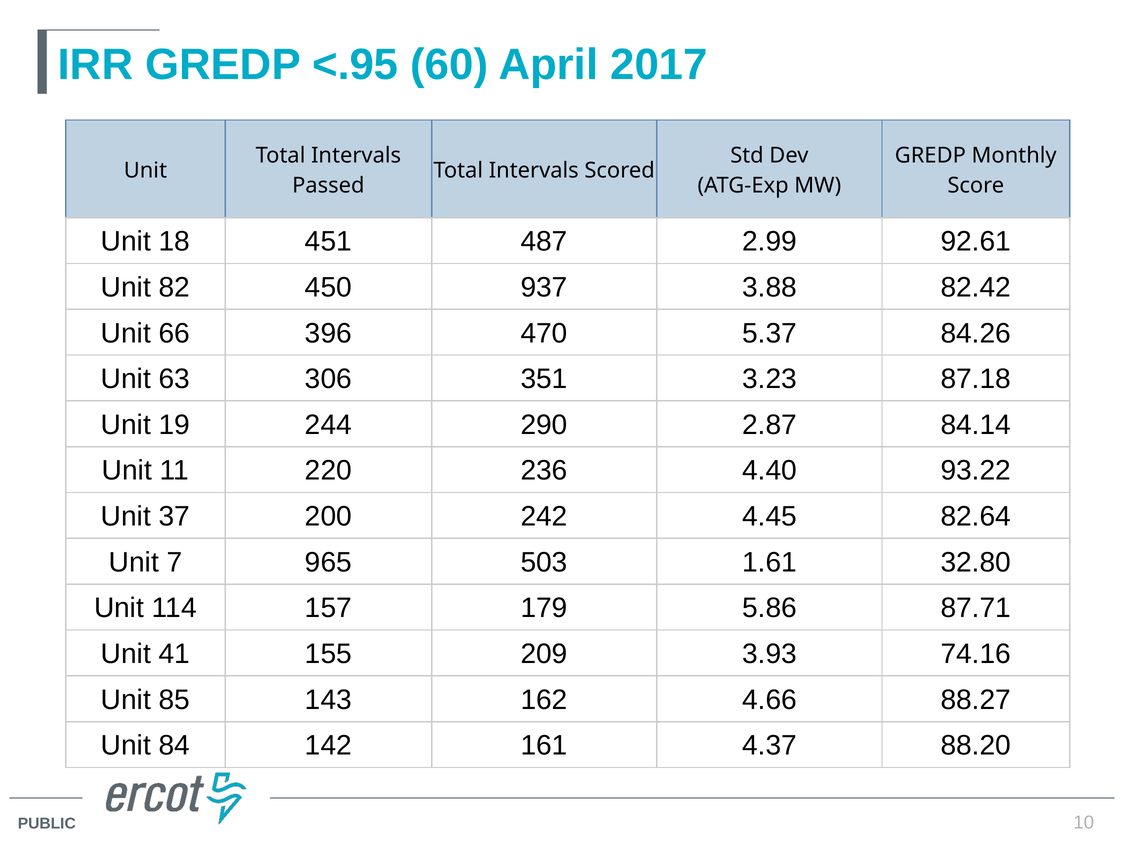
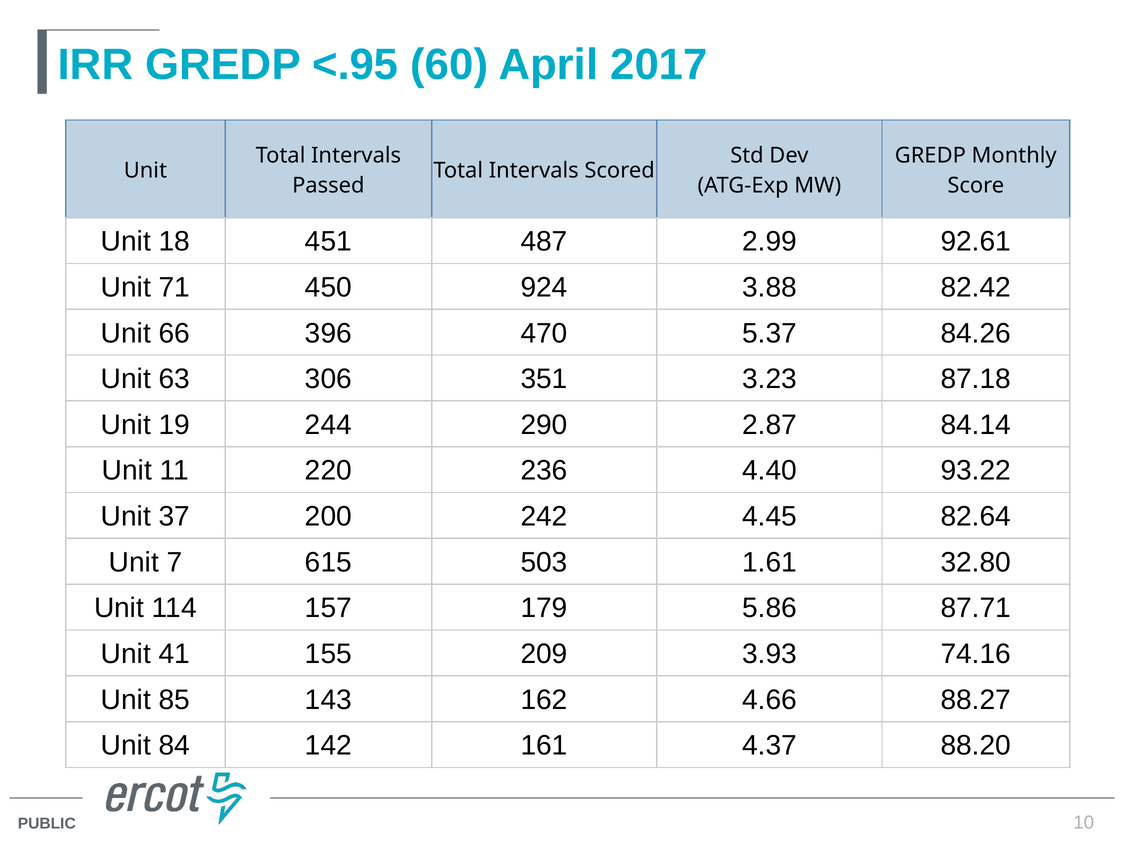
82: 82 -> 71 (174, 287)
937: 937 -> 924 (544, 287)
965: 965 -> 615 (328, 562)
